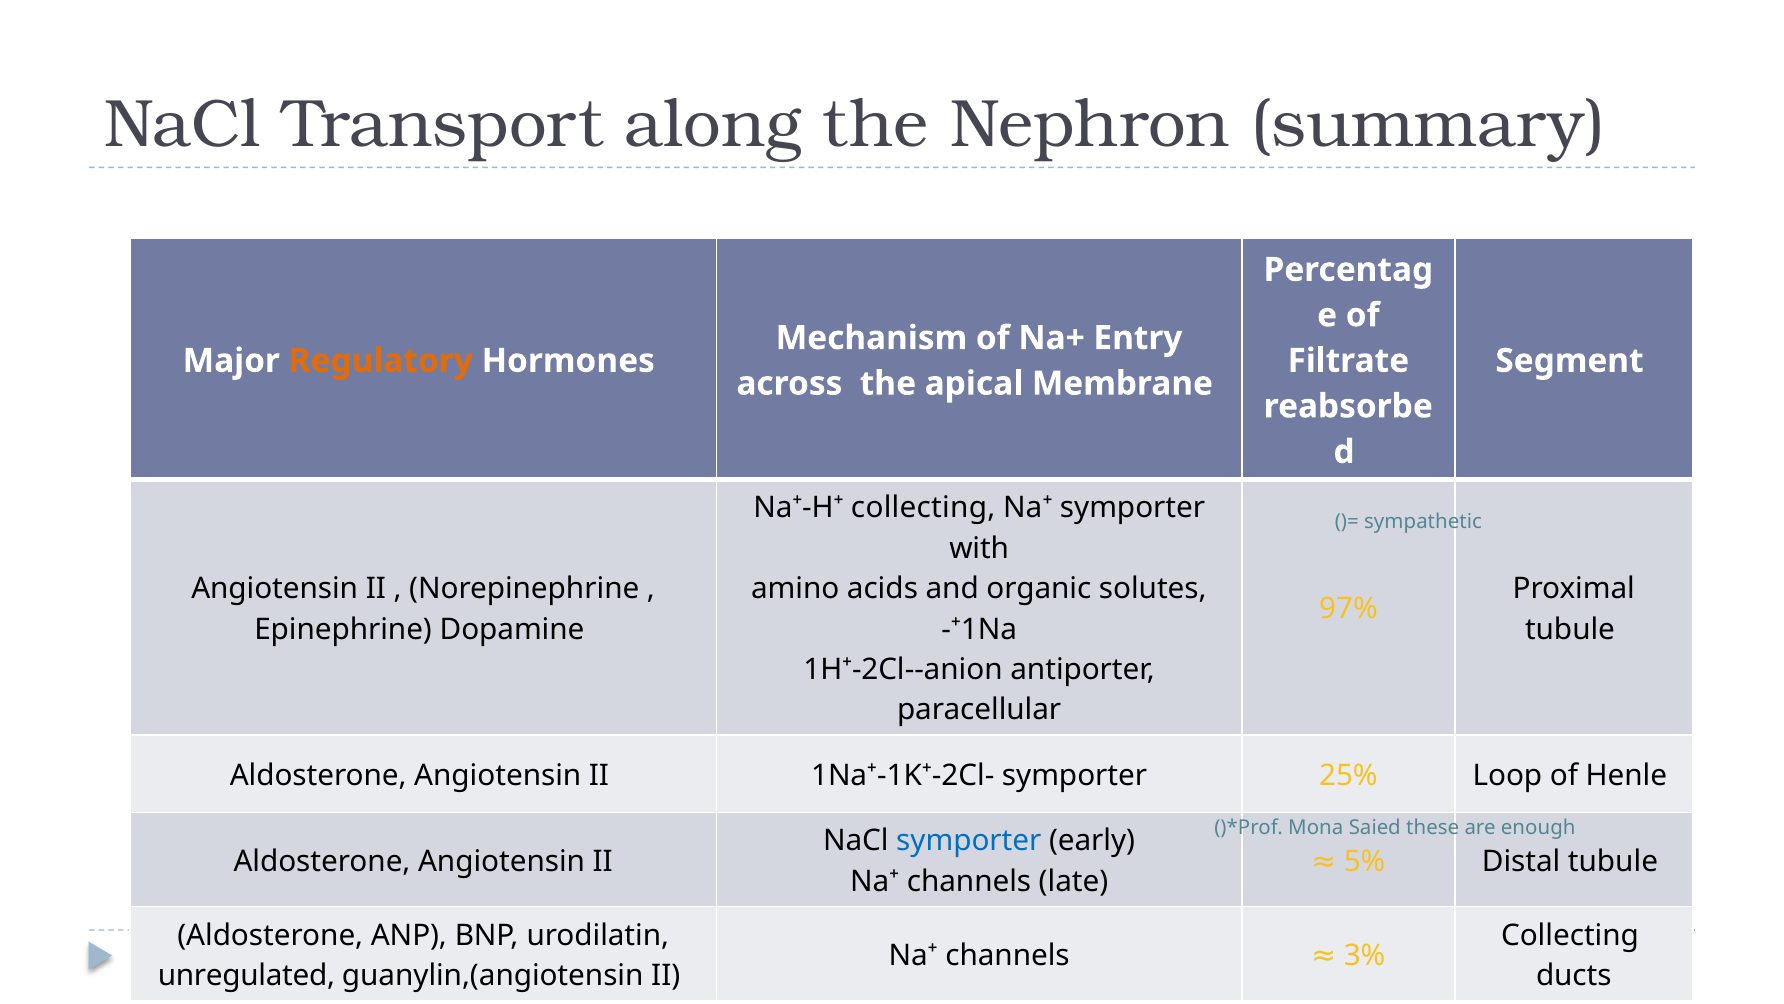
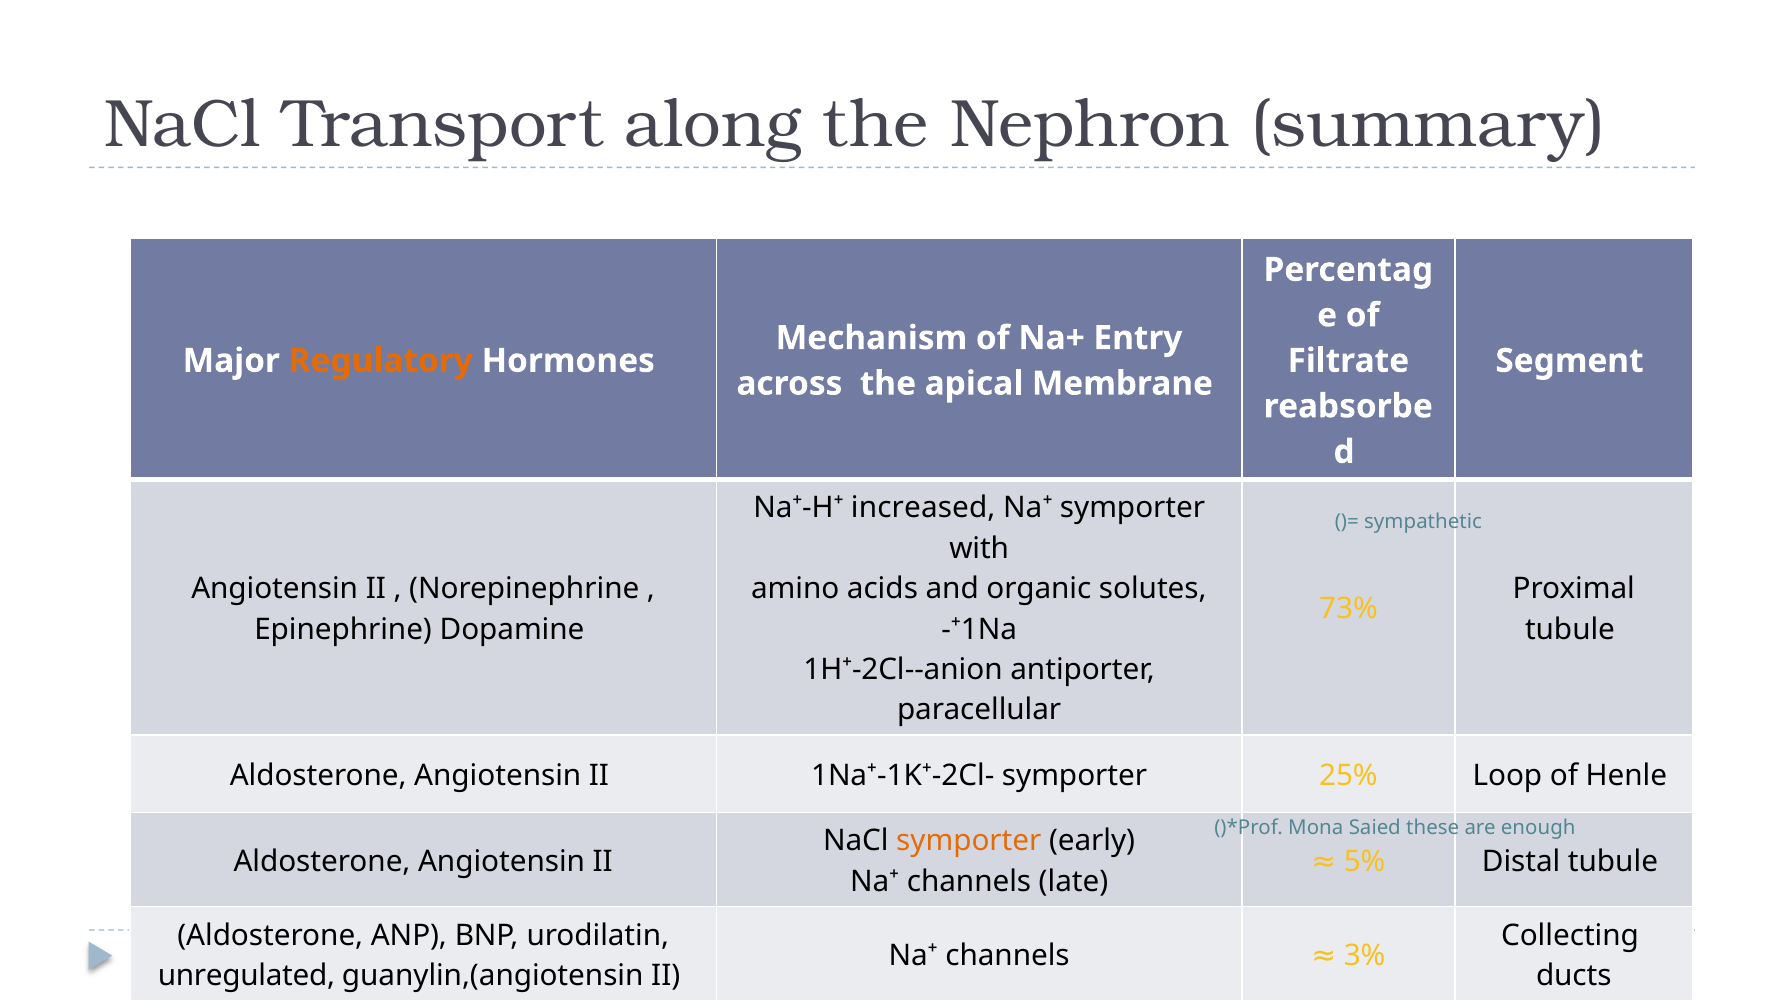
Na⁺-H⁺ collecting: collecting -> increased (923, 508)
97%: 97% -> 73% (1348, 609)
symporter colour: blue -> orange (969, 841)
